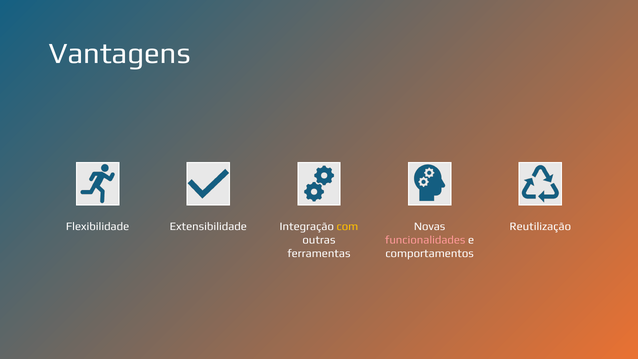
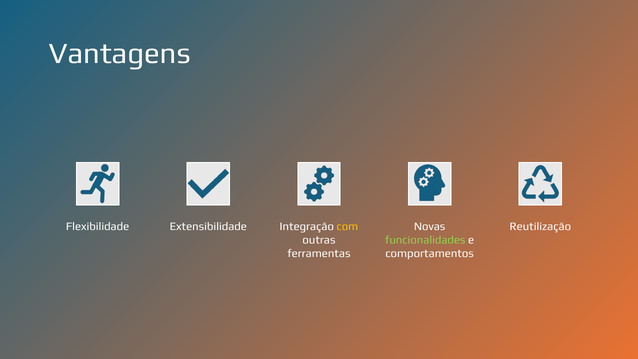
funcionalidades colour: pink -> light green (425, 240)
